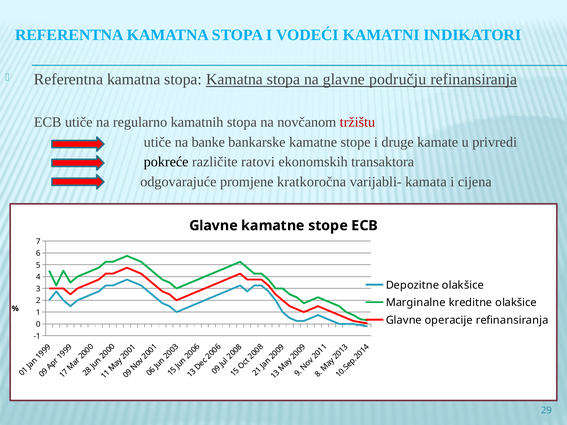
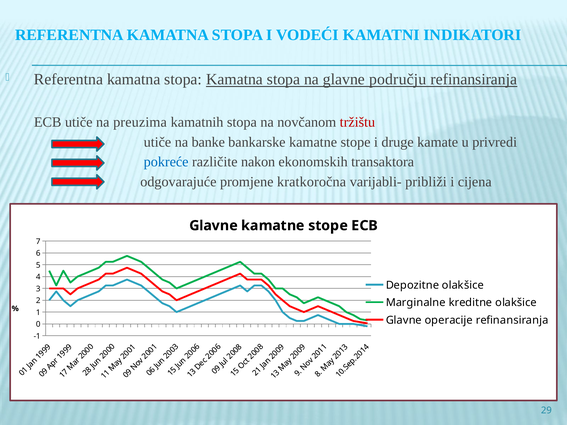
regularno: regularno -> preuzima (140, 122)
pokreće colour: black -> blue (166, 162)
ratovi: ratovi -> nakon (258, 162)
kamata: kamata -> približi (426, 182)
